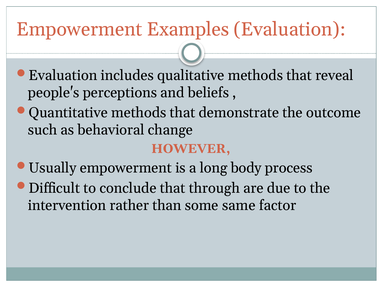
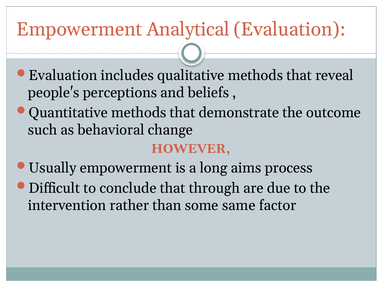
Examples: Examples -> Analytical (188, 29)
body: body -> aims (246, 168)
